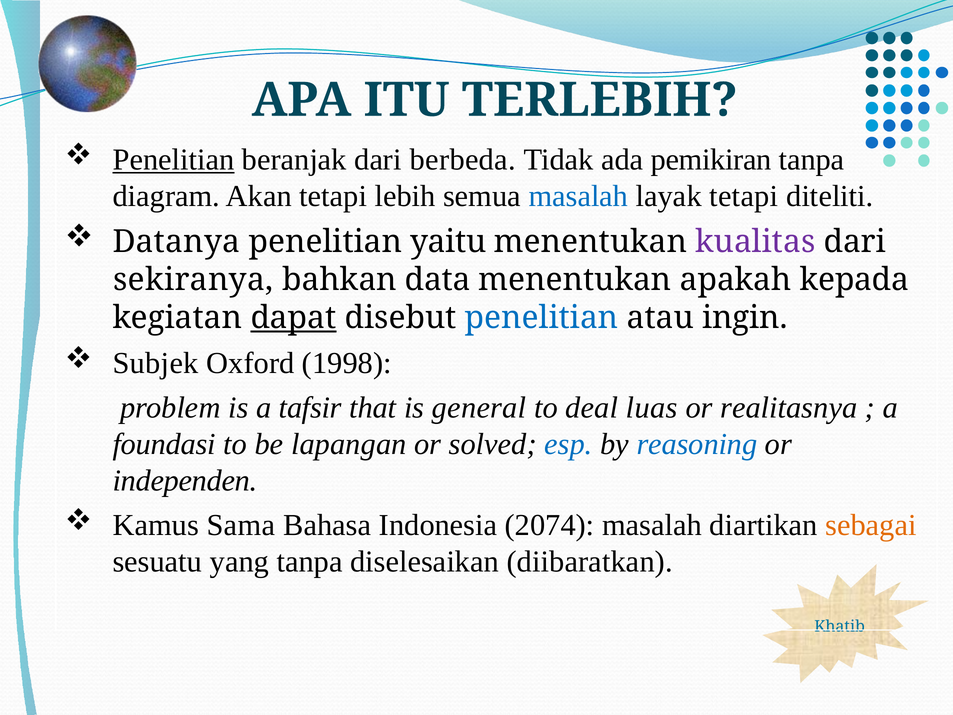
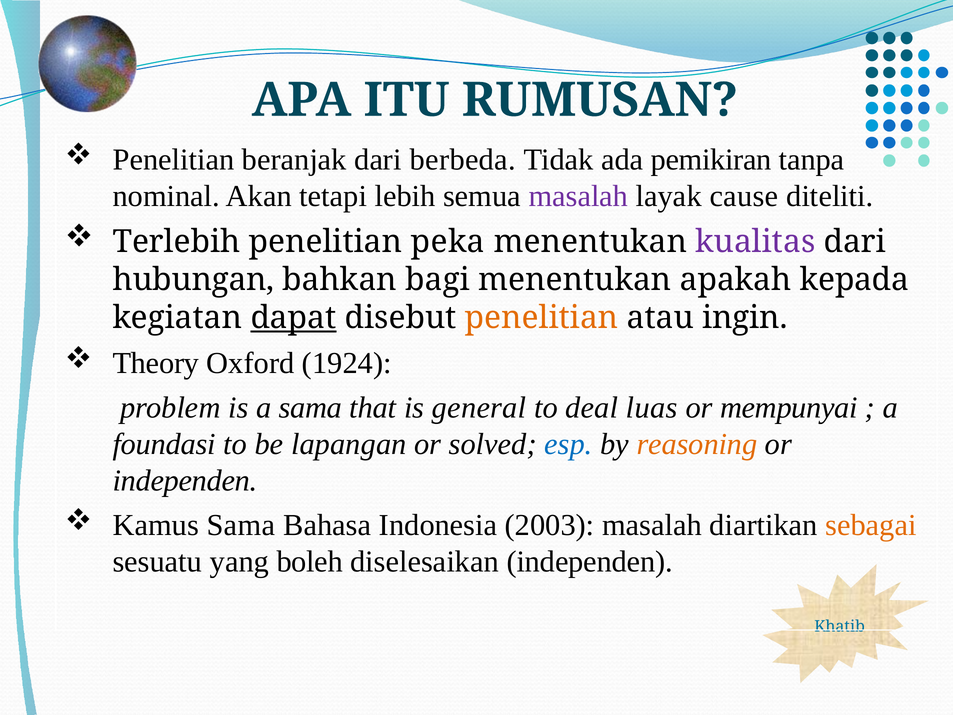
TERLEBIH: TERLEBIH -> RUMUSAN (600, 100)
Penelitian underline: present -> none (173, 160)
diagram: diagram -> nominal (166, 196)
masalah colour: blue -> purple (578, 196)
layak tetapi: tetapi -> cause (744, 196)
Datanya: Datanya -> Terlebih (177, 241)
yaitu: yaitu -> peka (448, 241)
sekiranya: sekiranya -> hubungan (194, 280)
data: data -> bagi (438, 280)
penelitian colour: blue -> orange (542, 318)
Subjek: Subjek -> Theory (156, 363)
1998: 1998 -> 1924 (347, 363)
a tafsir: tafsir -> sama (310, 407)
realitasnya: realitasnya -> mempunyai (789, 407)
reasoning colour: blue -> orange (697, 444)
2074: 2074 -> 2003 (550, 525)
yang tanpa: tanpa -> boleh (310, 561)
diselesaikan diibaratkan: diibaratkan -> independen (590, 561)
